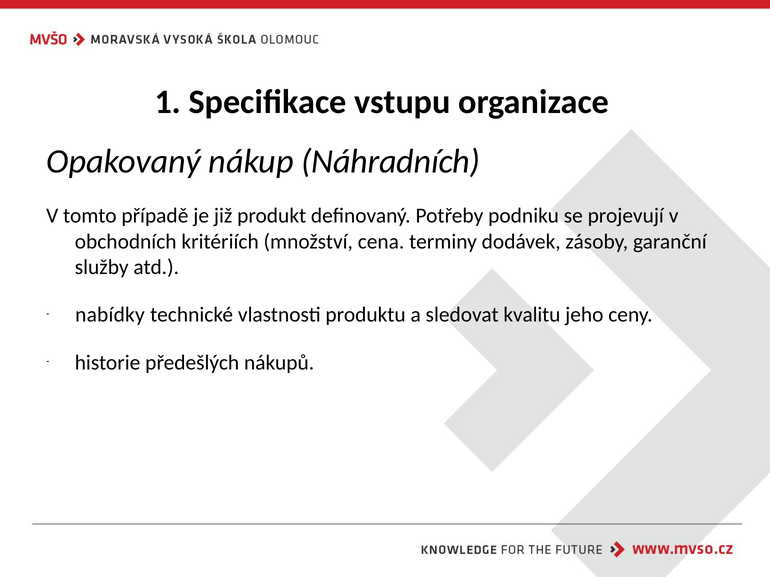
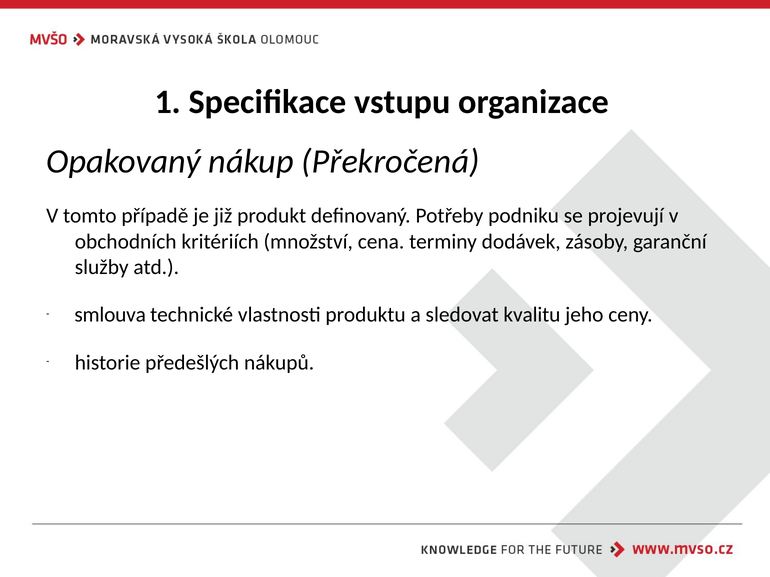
Náhradních: Náhradních -> Překročená (391, 161)
nabídky: nabídky -> smlouva (110, 315)
